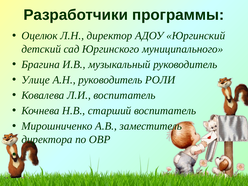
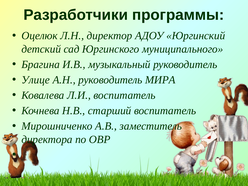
РОЛИ: РОЛИ -> МИРА (160, 80)
